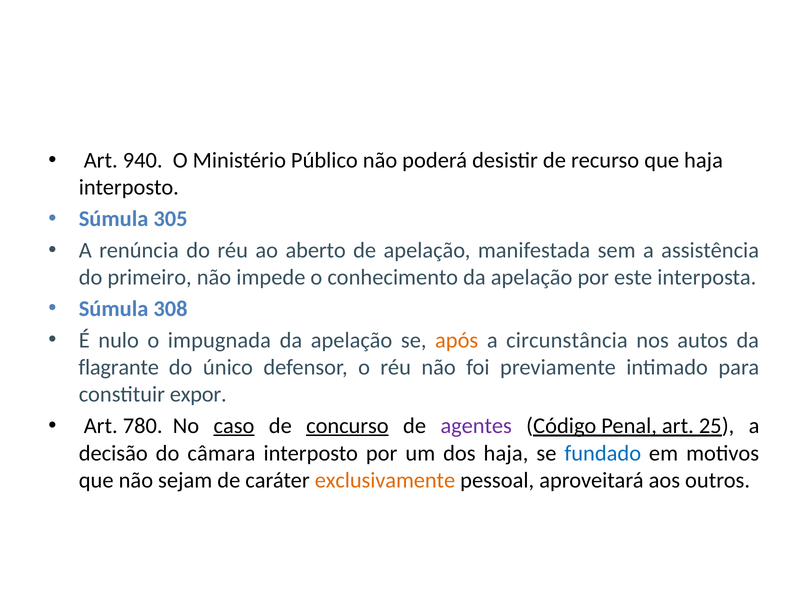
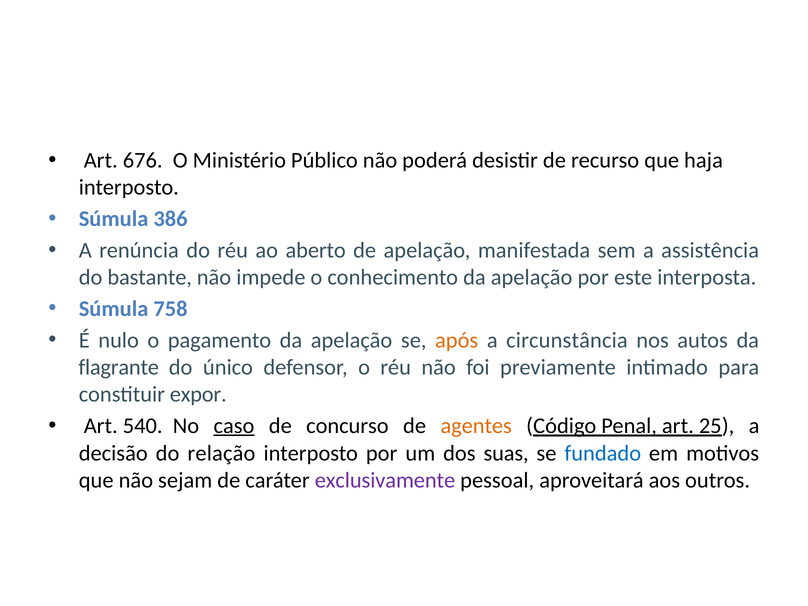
940: 940 -> 676 (143, 161)
305: 305 -> 386 (171, 219)
primeiro: primeiro -> bastante (150, 277)
308: 308 -> 758 (171, 309)
impugnada: impugnada -> pagamento (220, 340)
780: 780 -> 540 (143, 426)
concurso underline: present -> none (347, 426)
agentes colour: purple -> orange (476, 426)
câmara: câmara -> relação (221, 453)
dos haja: haja -> suas (506, 453)
exclusivamente colour: orange -> purple (385, 480)
